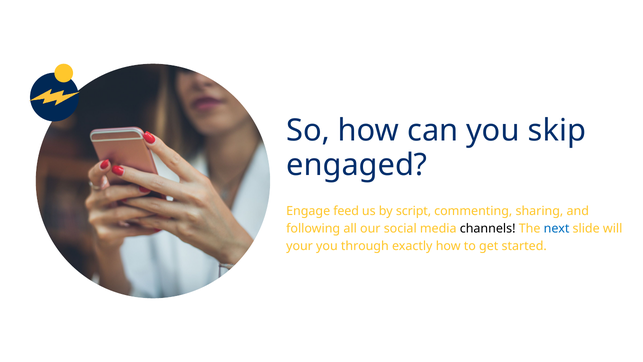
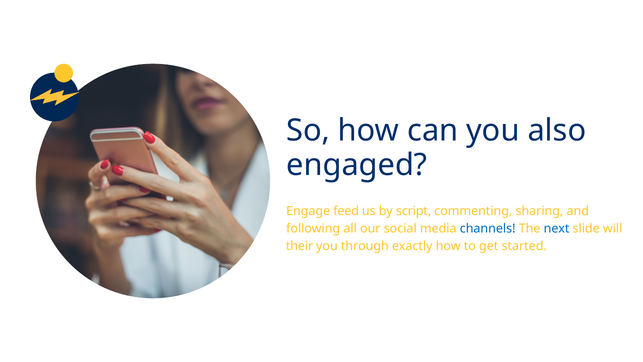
skip: skip -> also (557, 130)
channels colour: black -> blue (488, 228)
your: your -> their (300, 246)
